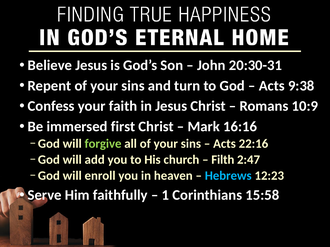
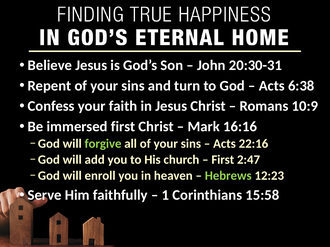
9:38: 9:38 -> 6:38 (301, 86)
Filth: Filth -> First (223, 160)
Hebrews colour: light blue -> light green (228, 176)
